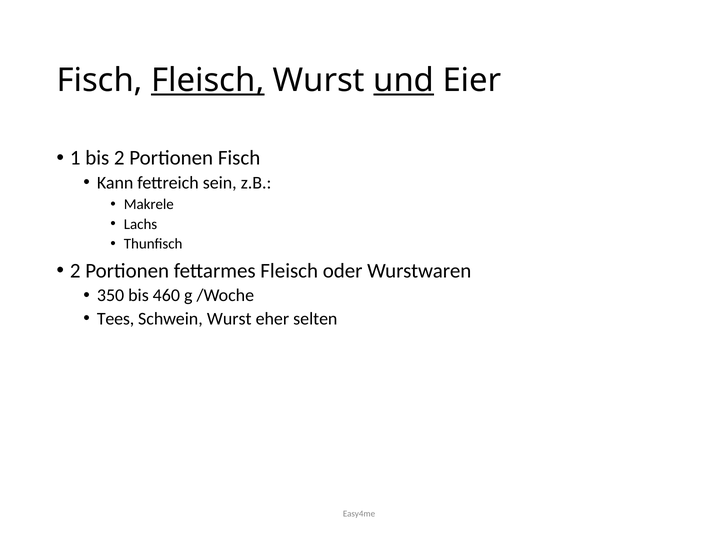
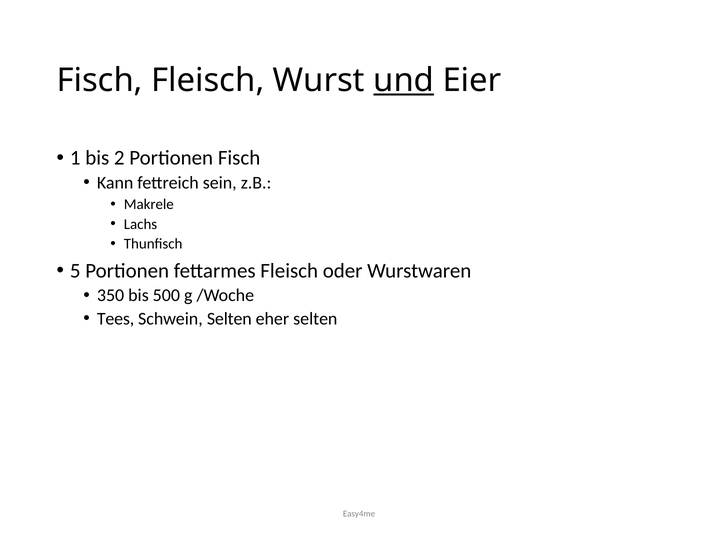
Fleisch underline: present -> none (208, 81)
2: 2 -> 5 (75, 271)
460: 460 -> 500 (166, 296)
Schwein Wurst: Wurst -> Selten (229, 319)
